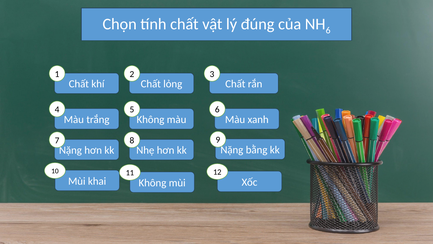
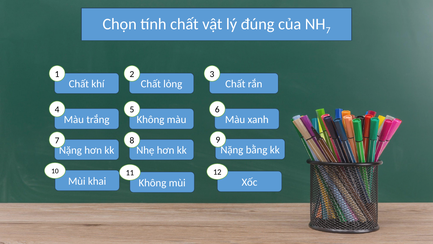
6: 6 -> 7 (328, 30)
